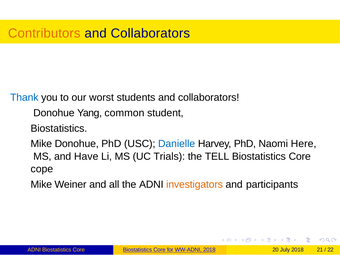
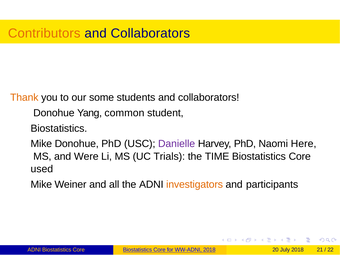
Thank colour: blue -> orange (24, 98)
worst: worst -> some (102, 98)
Danielle colour: blue -> purple (177, 144)
Have: Have -> Were (86, 157)
TELL: TELL -> TIME (217, 157)
cope: cope -> used (42, 169)
